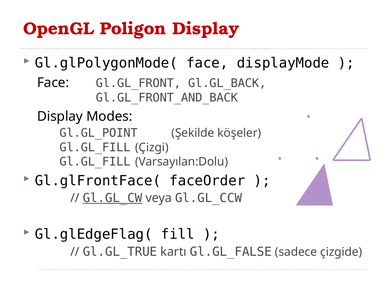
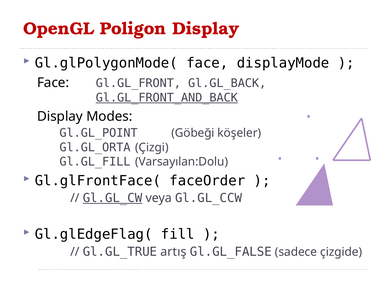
Gl.GL_FRONT_AND_BACK underline: none -> present (167, 98)
Şekilde: Şekilde -> Göbeği (193, 133)
Gl.GL_FILL: Gl.GL_FILL -> Gl.GL_ORTA (95, 147)
kartı: kartı -> artış (173, 251)
